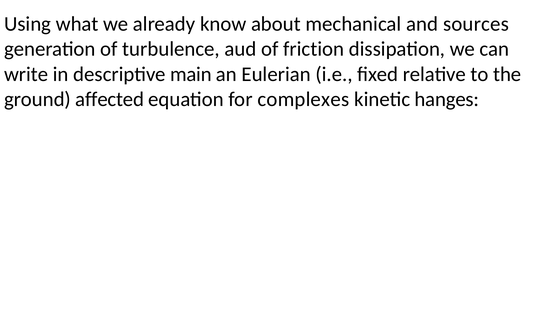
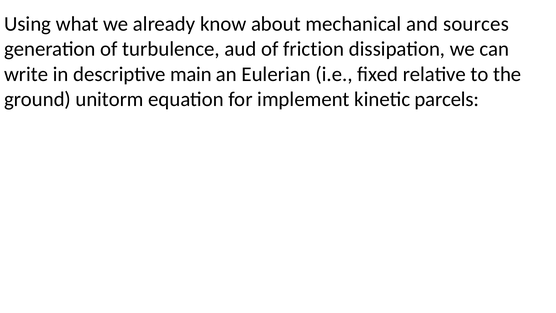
affected: affected -> unitorm (110, 99)
complexes: complexes -> implement (303, 99)
hanges: hanges -> parcels (447, 99)
